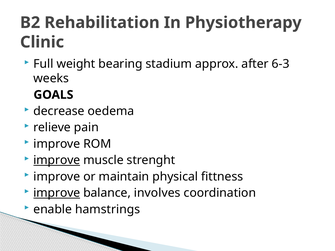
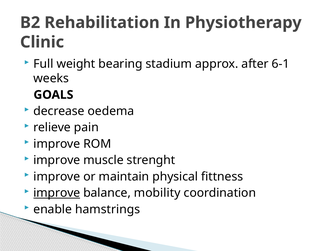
6-3: 6-3 -> 6-1 (281, 64)
improve underline: present -> none (57, 160)
involves: involves -> mobility (157, 193)
